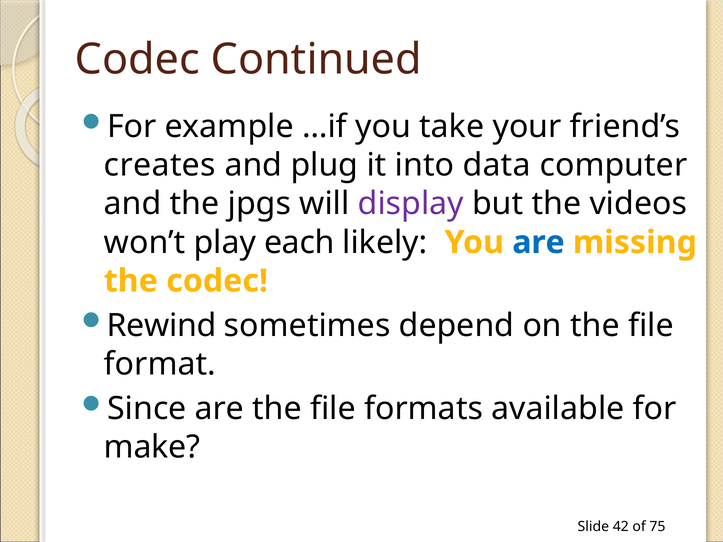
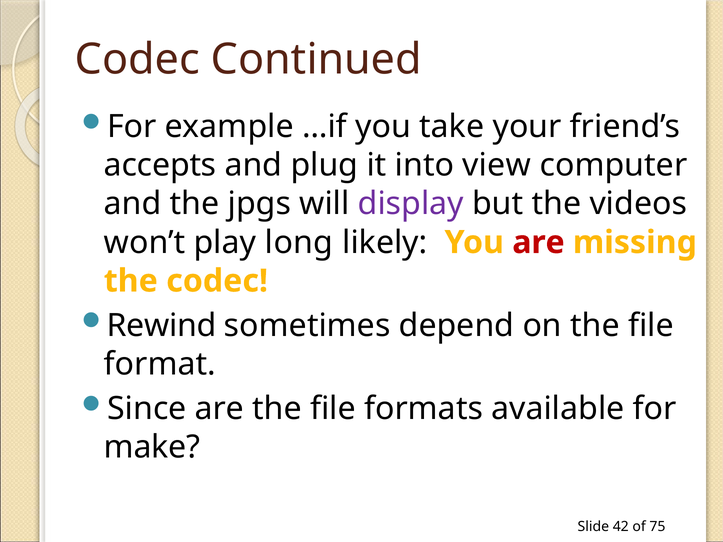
creates: creates -> accepts (160, 165)
data: data -> view (497, 165)
each: each -> long (299, 243)
are colour: blue -> red (539, 243)
